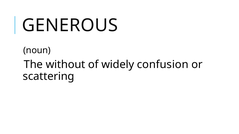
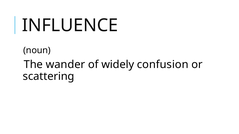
GENEROUS: GENEROUS -> INFLUENCE (70, 25)
without: without -> wander (65, 65)
